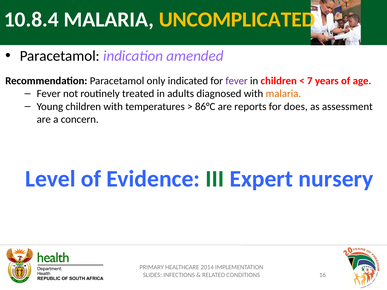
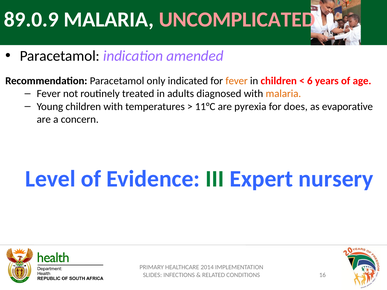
10.8.4: 10.8.4 -> 89.0.9 (31, 20)
UNCOMPLICATED colour: yellow -> pink (237, 20)
fever colour: purple -> orange (237, 81)
7: 7 -> 6 (310, 81)
86°C: 86°C -> 11°C (205, 107)
reports: reports -> pyrexia (250, 107)
assessment: assessment -> evaporative (347, 107)
